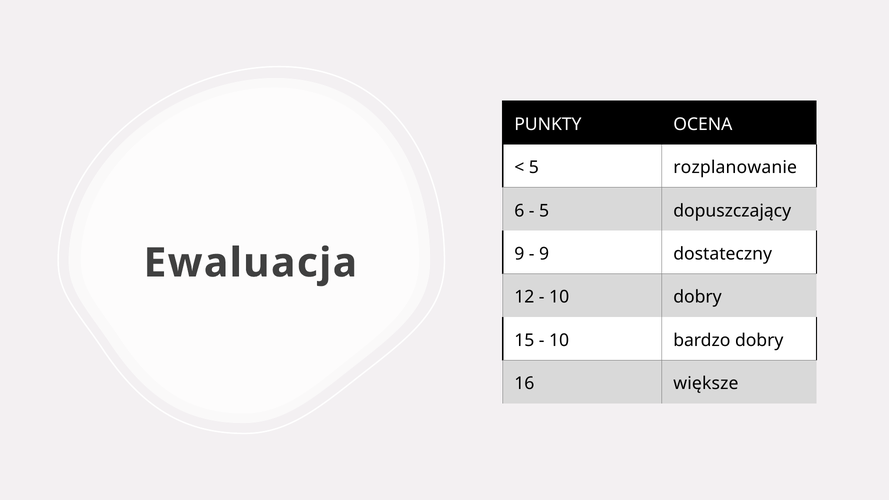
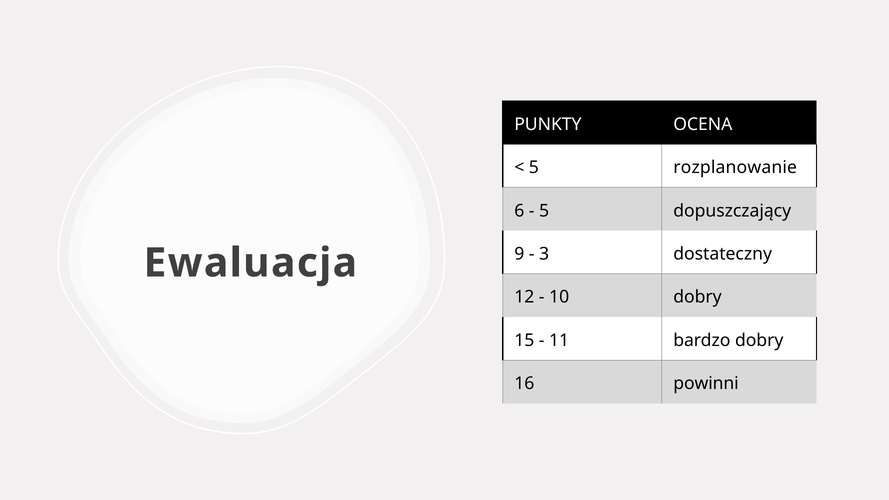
9: 9 -> 3 (544, 254)
10: 10 -> 11 (559, 340)
większe: większe -> powinni (706, 384)
